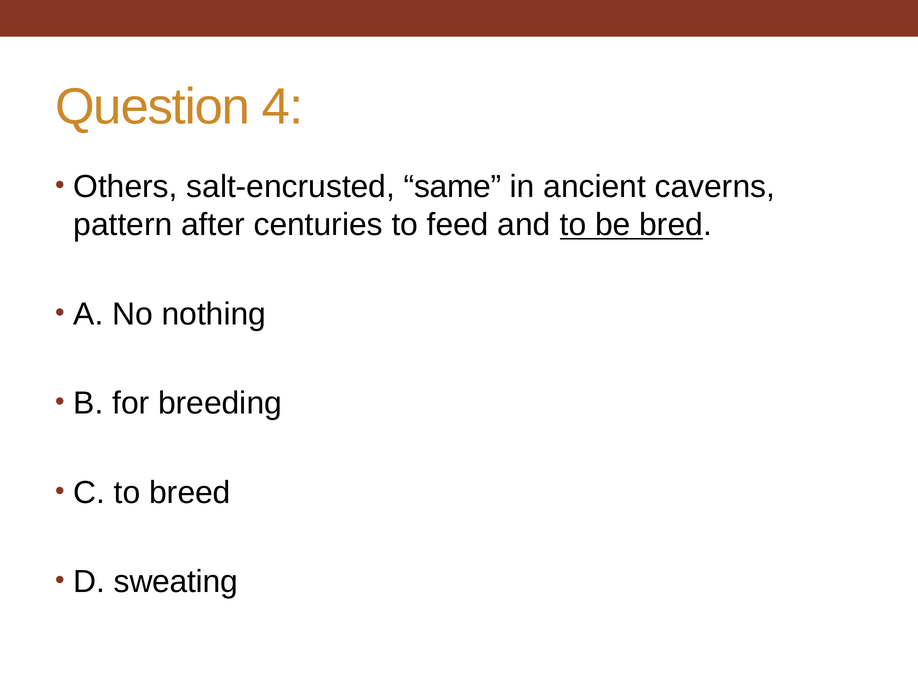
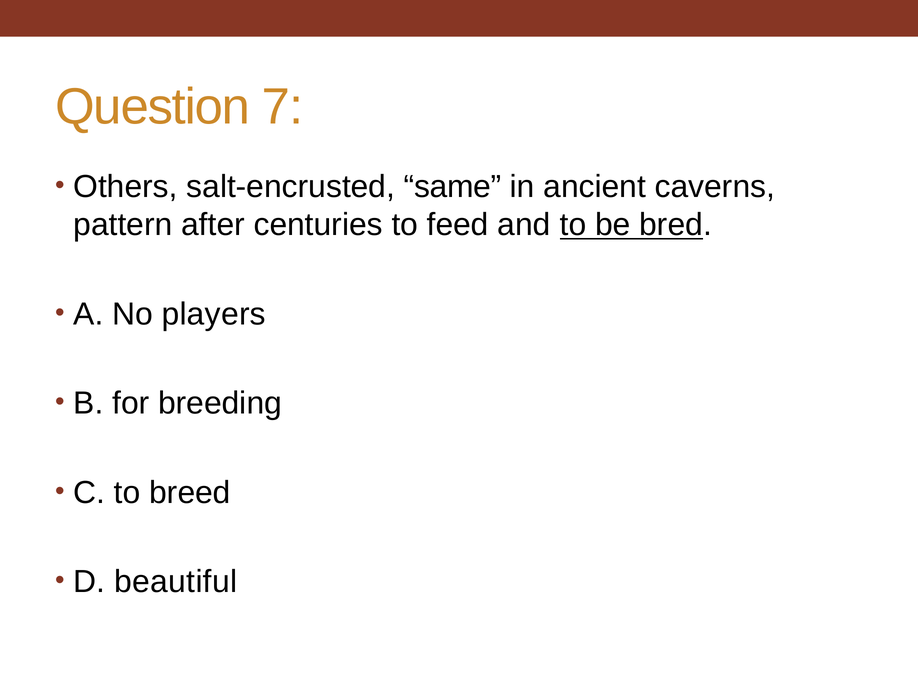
4: 4 -> 7 (283, 107)
nothing: nothing -> players (214, 314)
sweating: sweating -> beautiful (176, 581)
